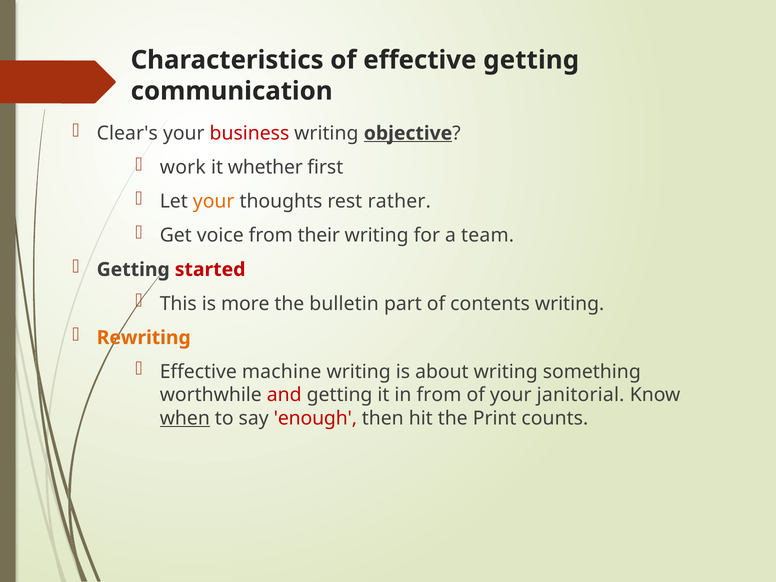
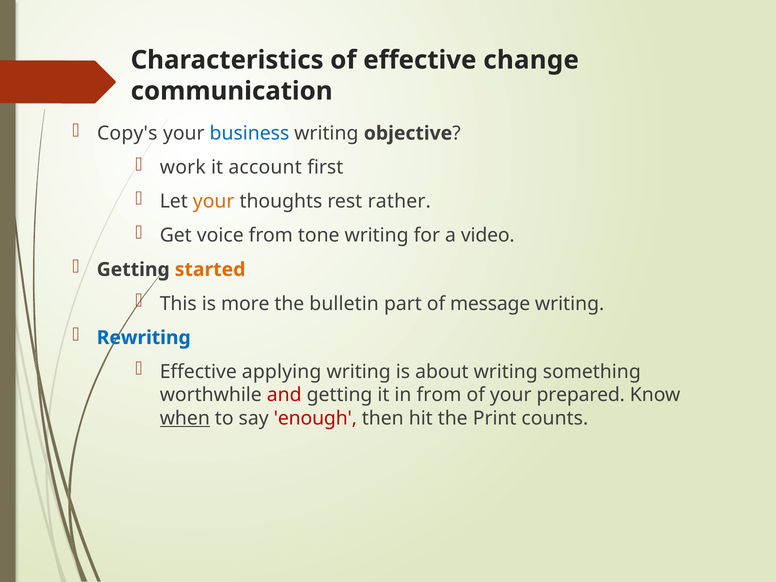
effective getting: getting -> change (531, 60)
Clear's: Clear's -> Copy's (127, 133)
business colour: red -> blue (249, 133)
objective underline: present -> none (408, 133)
whether: whether -> account (265, 167)
their: their -> tone (319, 235)
team: team -> video (488, 235)
started colour: red -> orange (210, 270)
contents: contents -> message (490, 304)
Rewriting colour: orange -> blue (144, 338)
machine: machine -> applying (282, 372)
janitorial: janitorial -> prepared (581, 395)
